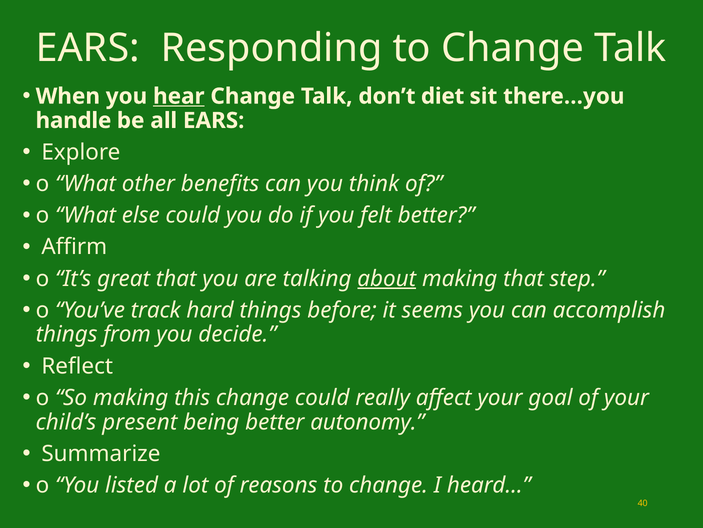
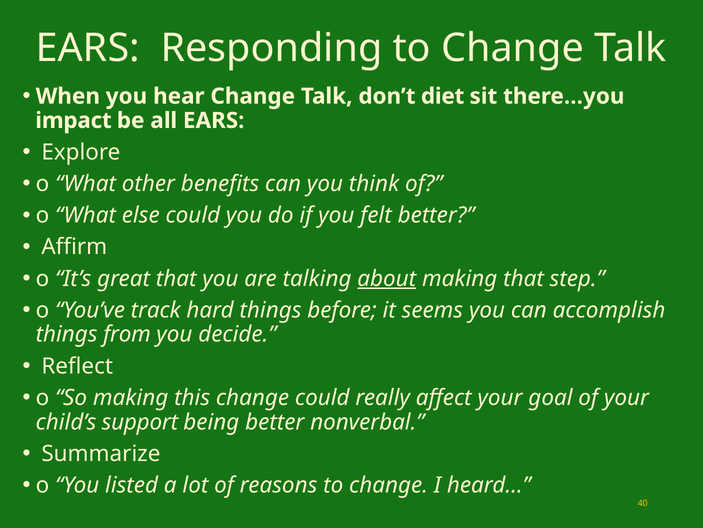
hear underline: present -> none (179, 96)
handle: handle -> impact (73, 120)
present: present -> support (140, 422)
autonomy: autonomy -> nonverbal (367, 422)
